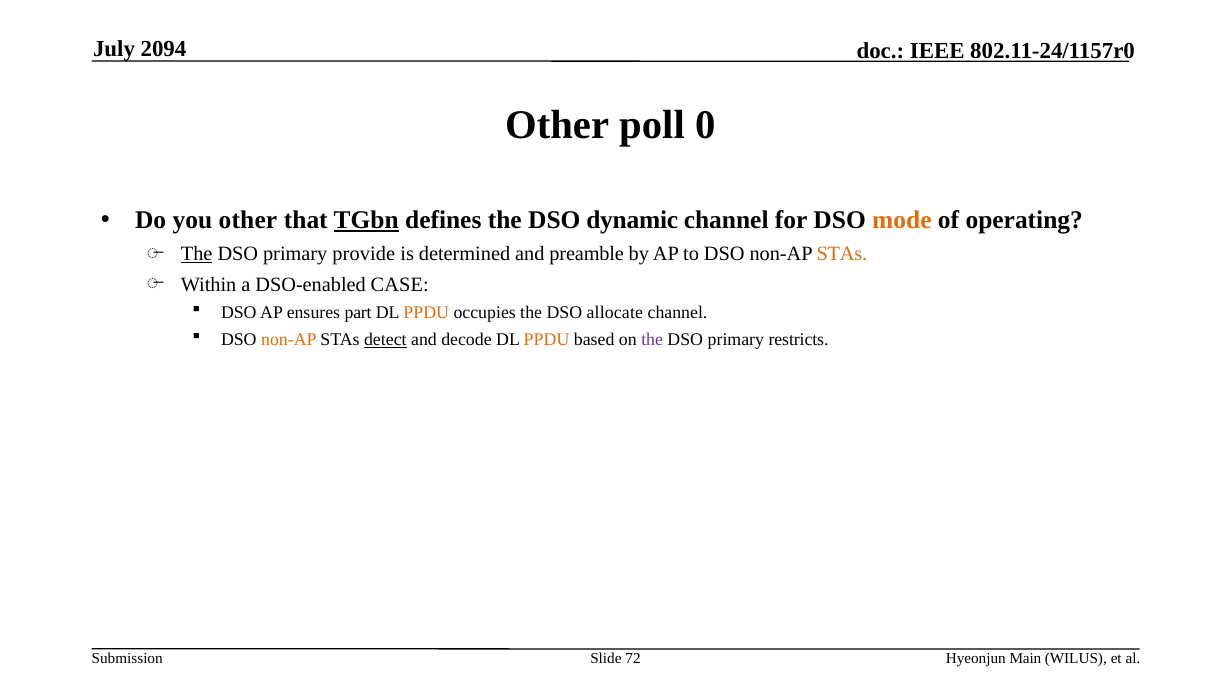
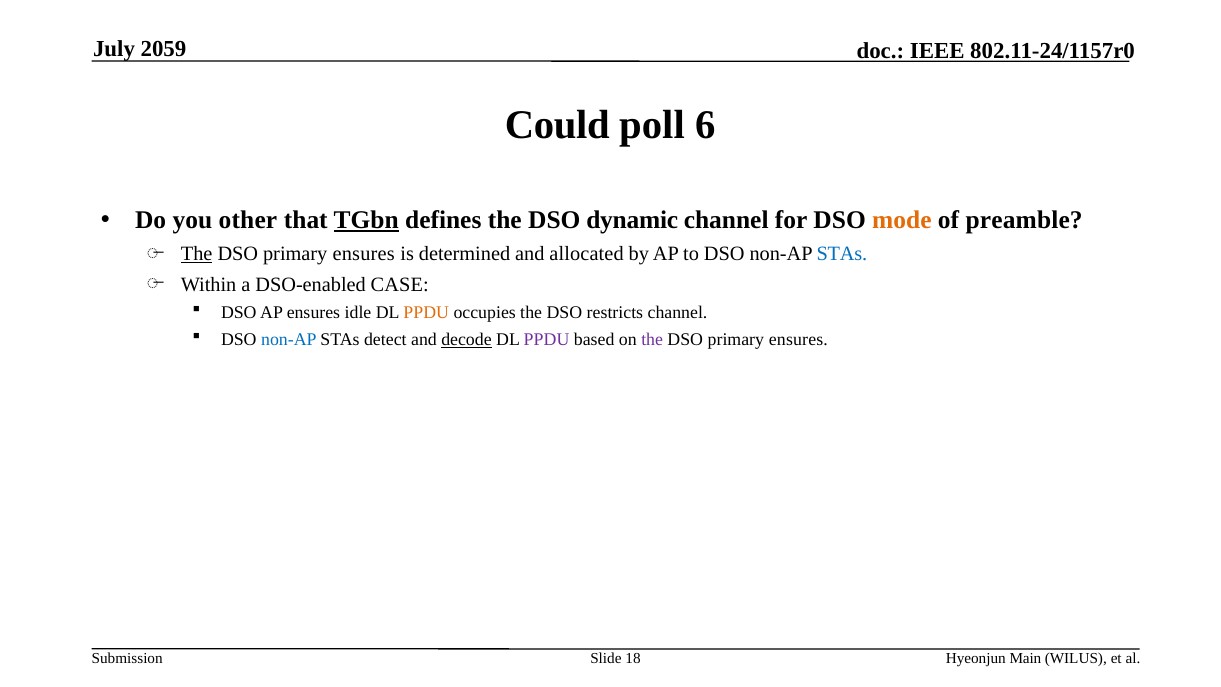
2094: 2094 -> 2059 (164, 49)
Other: Other -> Could (557, 125)
0: 0 -> 6 (705, 125)
operating: operating -> preamble (1024, 220)
provide: provide -> ensures (364, 254)
preamble: preamble -> allocated (587, 254)
STAs colour: orange -> blue (842, 254)
part: part -> idle (358, 313)
allocate: allocate -> restricts (615, 313)
non-AP colour: orange -> blue (289, 340)
detect underline: present -> none (385, 340)
decode underline: none -> present (466, 340)
PPDU colour: orange -> purple (547, 340)
restricts: restricts -> ensures (798, 340)
72: 72 -> 18 (633, 659)
